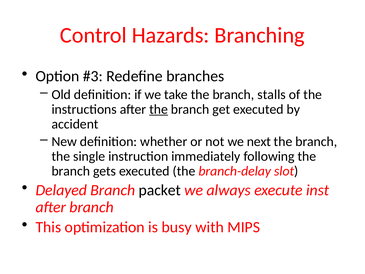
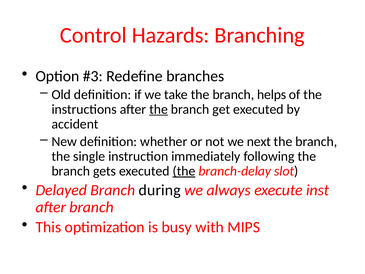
stalls: stalls -> helps (272, 94)
the underline: none -> present (184, 171)
packet: packet -> during (160, 190)
